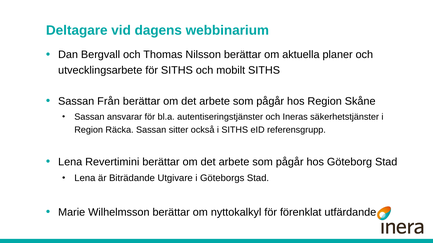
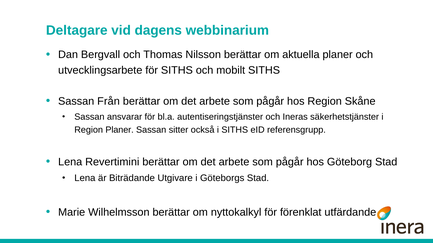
Region Räcka: Räcka -> Planer (120, 130)
